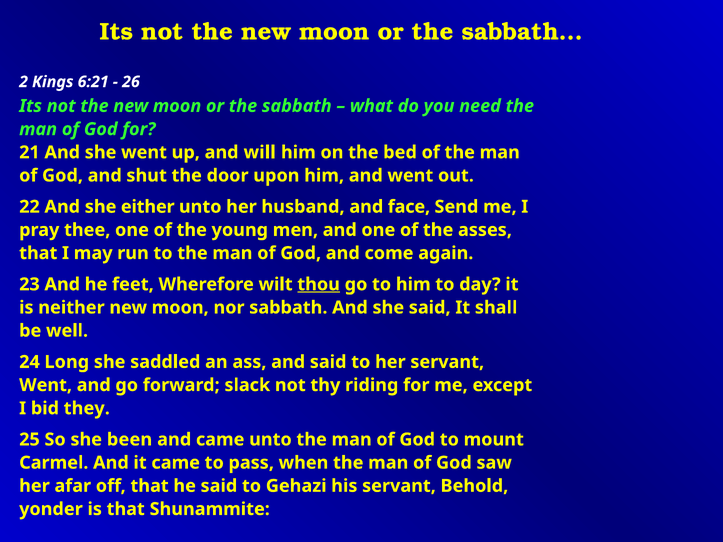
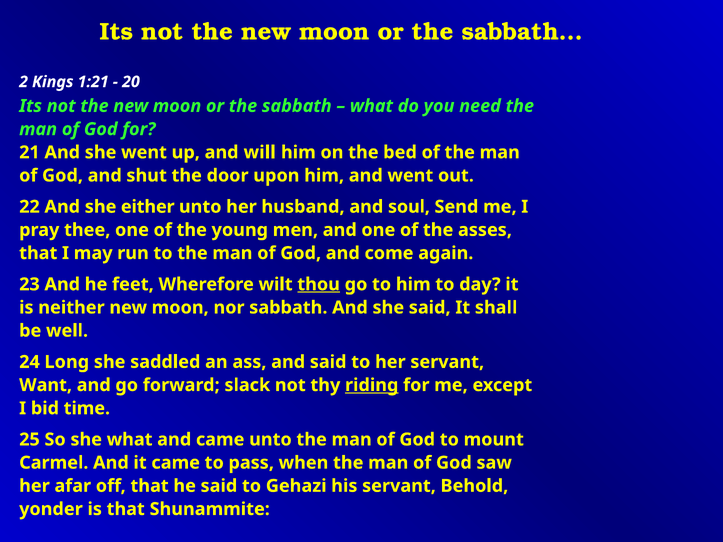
6:21: 6:21 -> 1:21 (93, 82)
26: 26 -> 20 (131, 82)
face: face -> soul (409, 207)
Went: Went -> Want (46, 385)
riding underline: none -> present (372, 385)
they: they -> time (87, 409)
she been: been -> what (130, 440)
